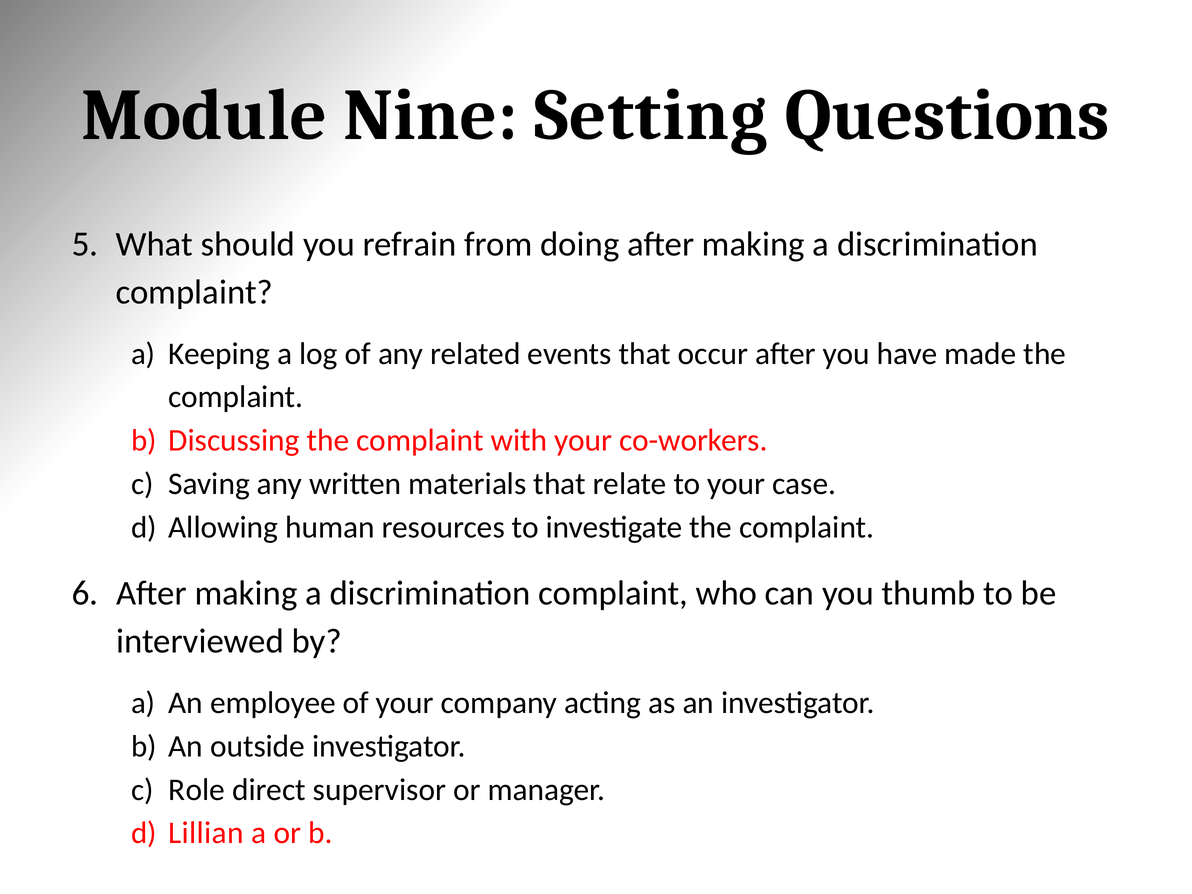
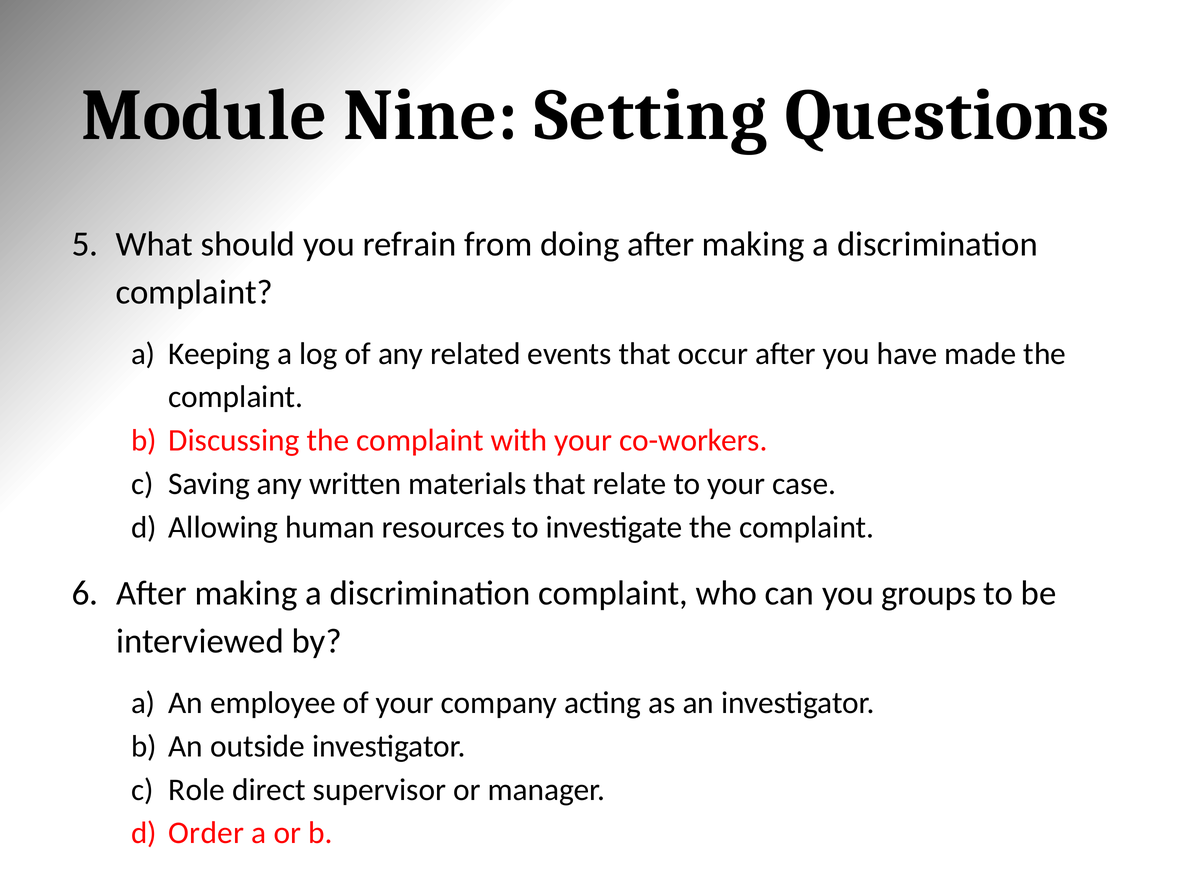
thumb: thumb -> groups (929, 593)
Lillian: Lillian -> Order (206, 833)
